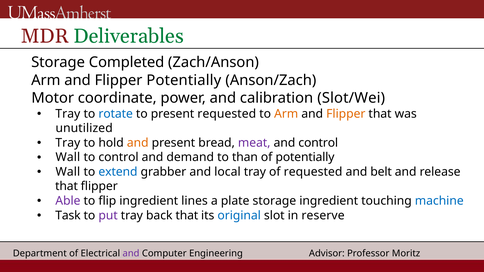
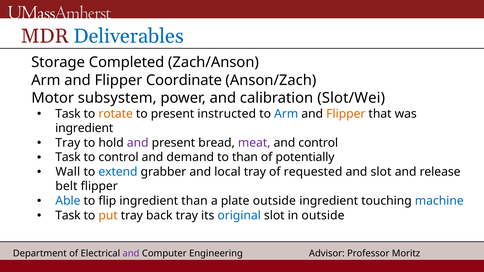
Deliverables colour: green -> blue (129, 36)
Flipper Potentially: Potentially -> Coordinate (184, 80)
coordinate: coordinate -> subsystem (117, 98)
Tray: Tray -> Task (68, 114)
rotate colour: blue -> orange (116, 114)
present requested: requested -> instructed (227, 114)
Arm colour: orange -> blue (286, 114)
unutilized: unutilized -> ingredient (84, 128)
and colour: orange -> purple (138, 143)
Wall: Wall -> Task (68, 157)
and belt: belt -> slot (381, 172)
that: that -> belt (66, 187)
Able colour: purple -> blue (68, 201)
ingredient lines: lines -> than (195, 201)
plate storage: storage -> outside (274, 201)
put colour: purple -> orange (108, 216)
back that: that -> tray (187, 216)
in reserve: reserve -> outside (323, 216)
